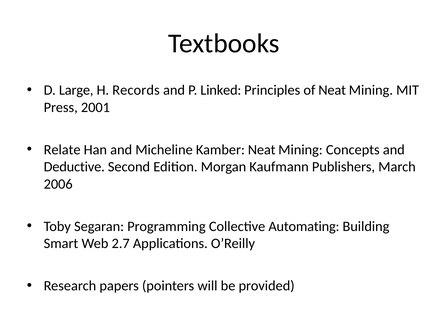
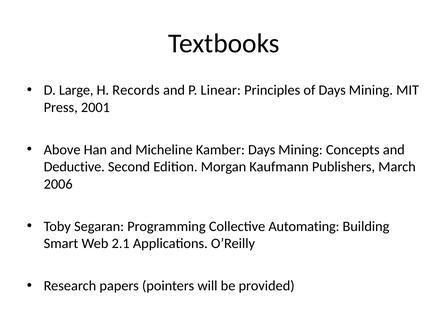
Linked: Linked -> Linear (221, 90)
of Neat: Neat -> Days (332, 90)
Relate: Relate -> Above (62, 150)
Kamber Neat: Neat -> Days (262, 150)
2.7: 2.7 -> 2.1 (121, 243)
